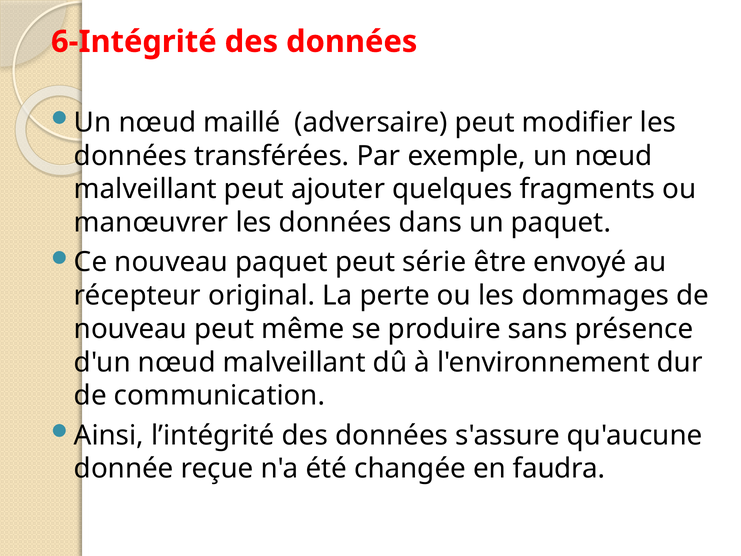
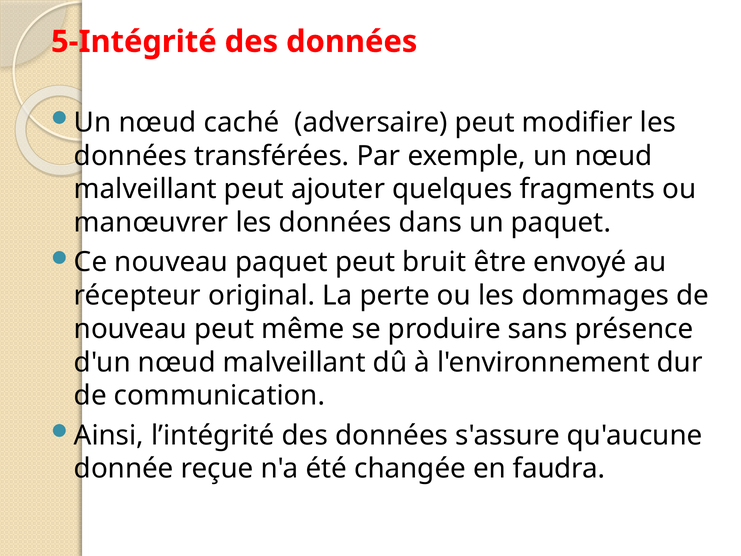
6-Intégrité: 6-Intégrité -> 5-Intégrité (134, 42)
maillé: maillé -> caché (242, 122)
série: série -> bruit (434, 262)
